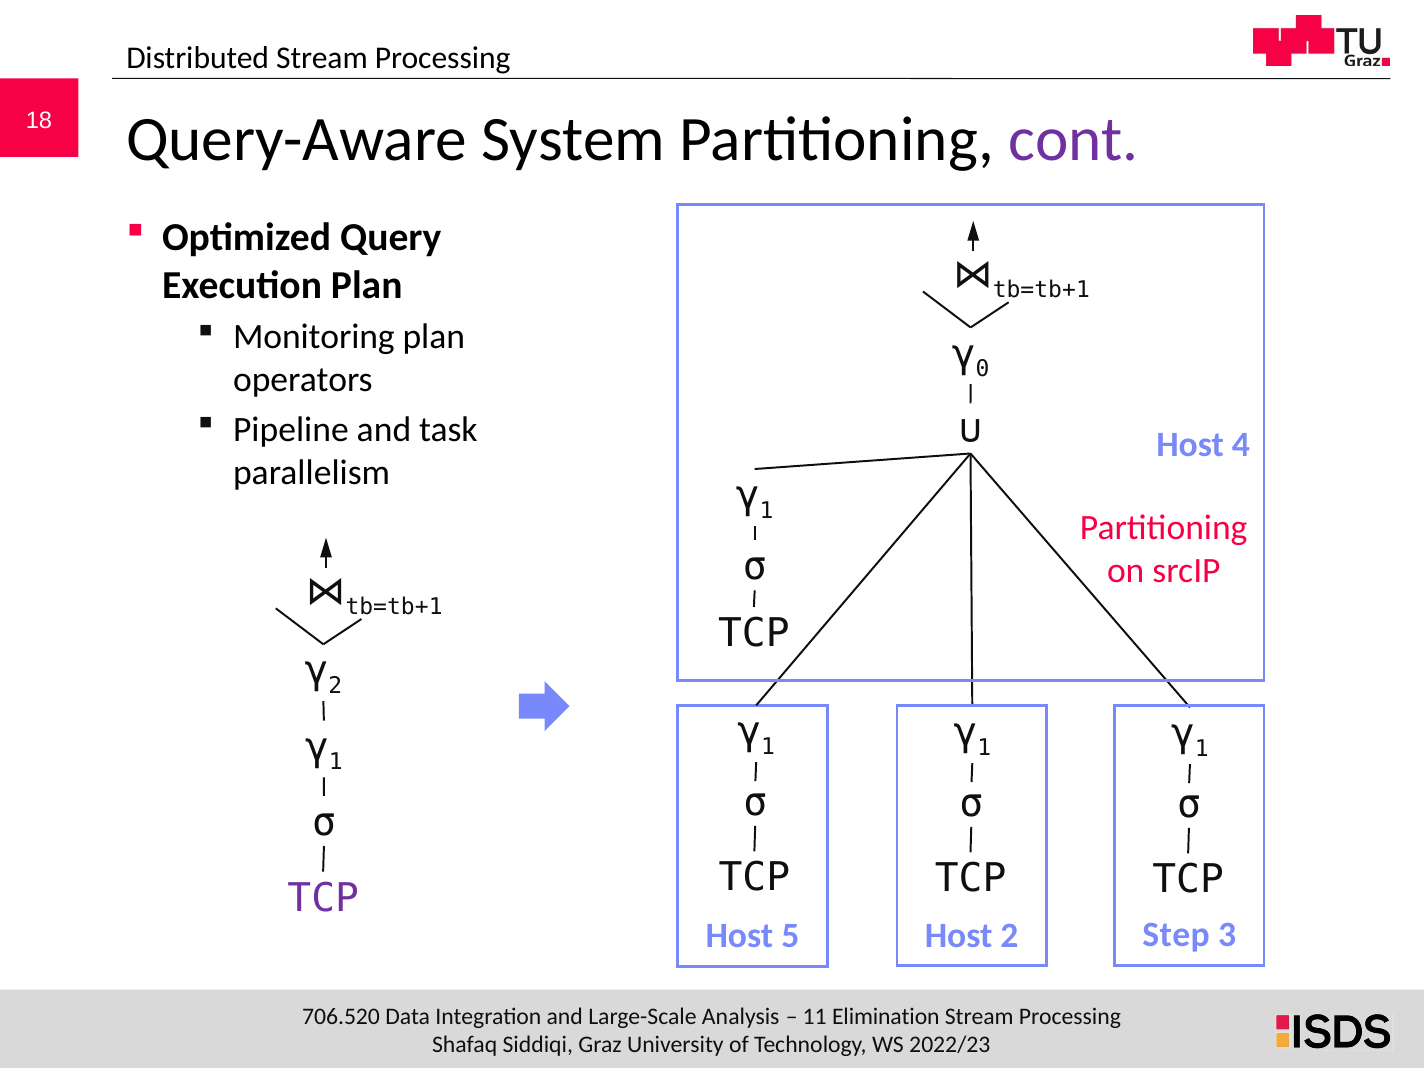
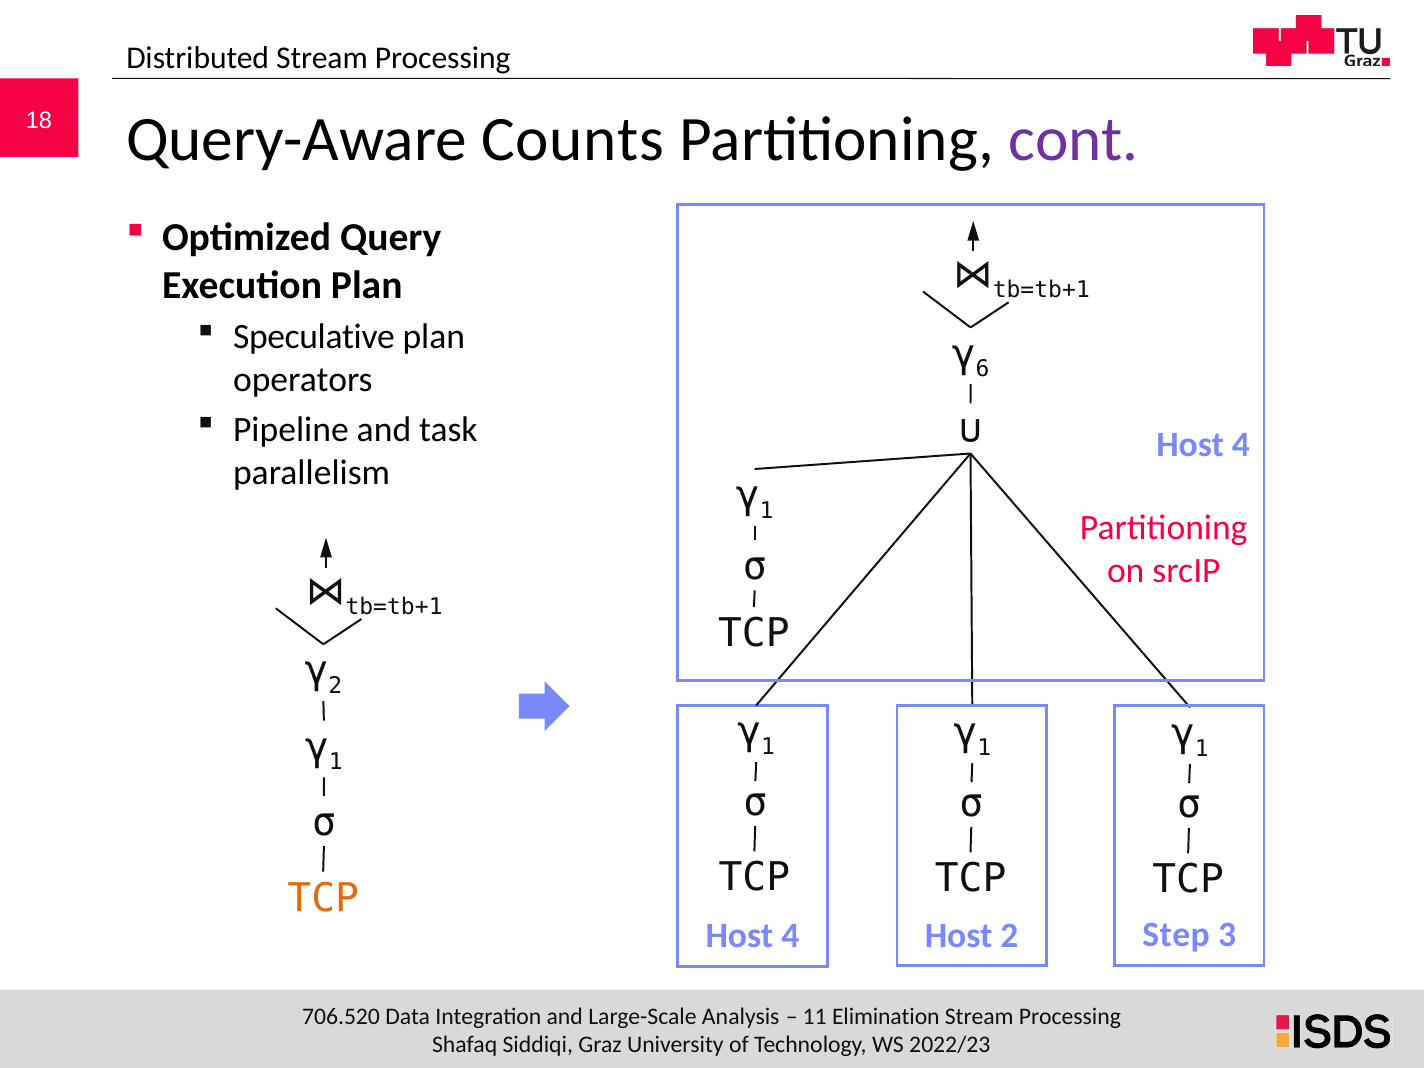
System: System -> Counts (573, 139)
Monitoring: Monitoring -> Speculative (314, 337)
0: 0 -> 6 (983, 369)
TCP colour: purple -> orange (323, 898)
5: 5 -> 4 (790, 936)
